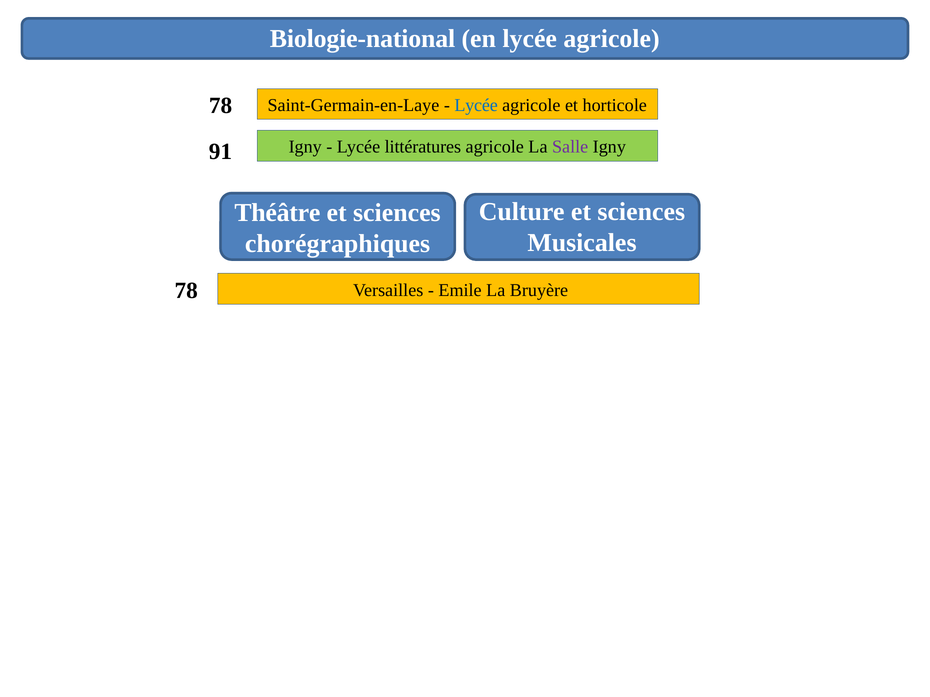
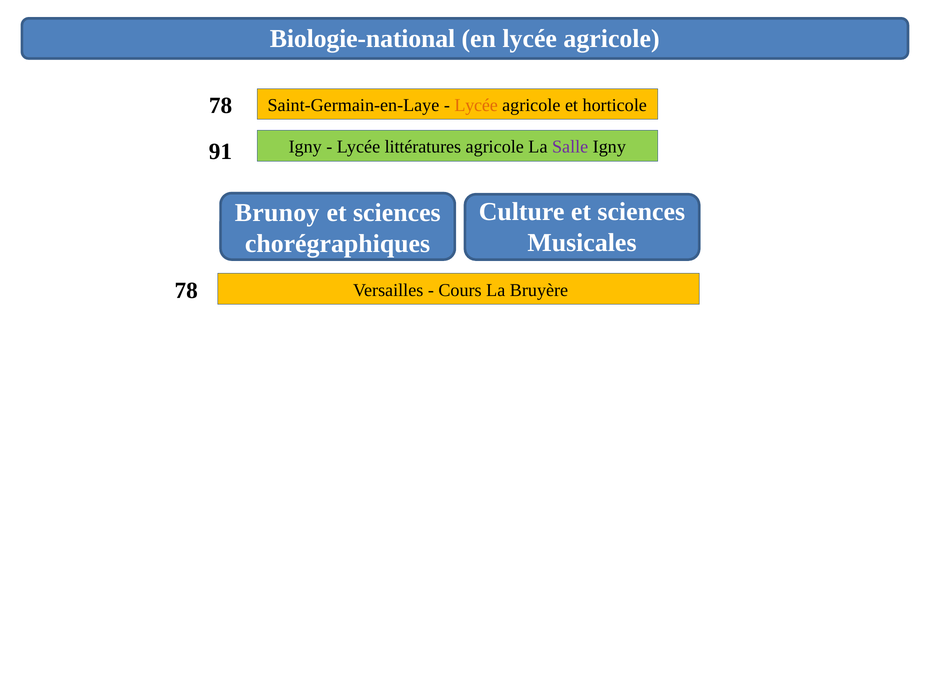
Lycée colour: blue -> orange (476, 106)
Théâtre: Théâtre -> Brunoy (277, 213)
Emile: Emile -> Cours (460, 290)
